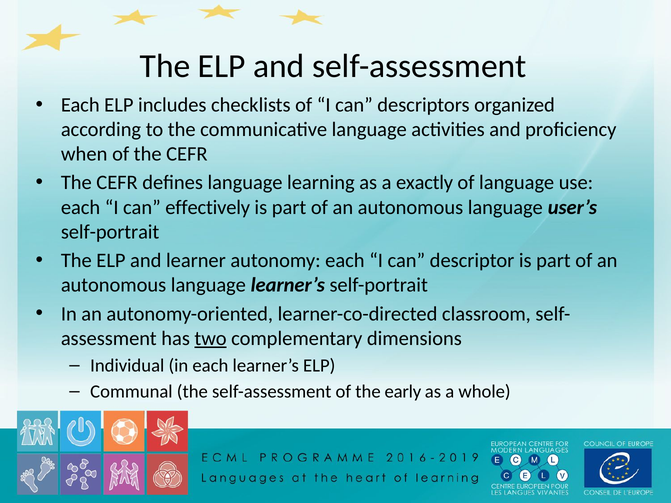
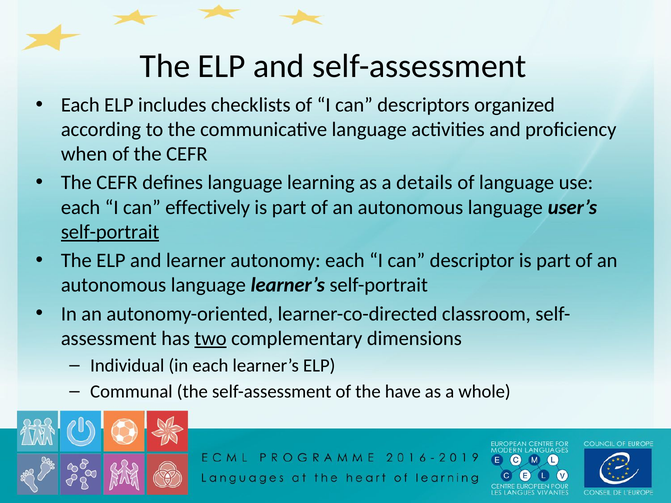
exactly: exactly -> details (424, 183)
self-portrait underline: none -> present (110, 232)
early: early -> have (403, 392)
